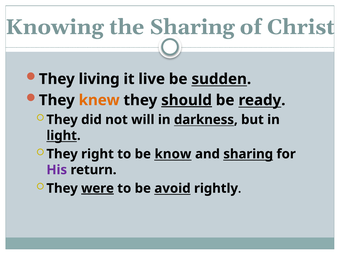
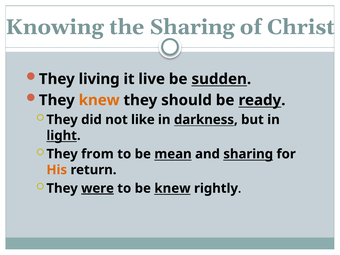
should underline: present -> none (187, 100)
will: will -> like (143, 120)
right: right -> from (97, 154)
know: know -> mean (173, 154)
His colour: purple -> orange (57, 170)
be avoid: avoid -> knew (172, 188)
